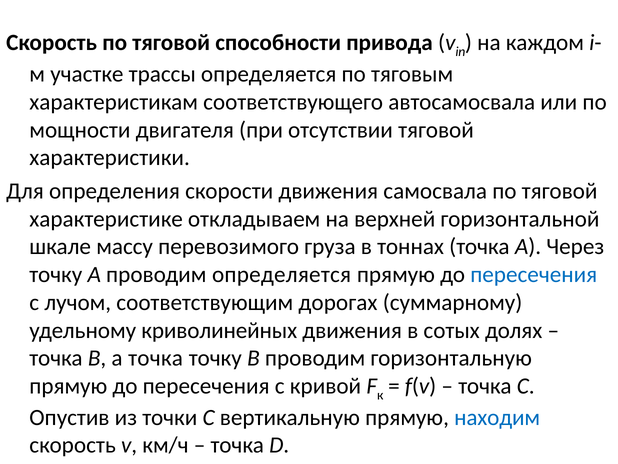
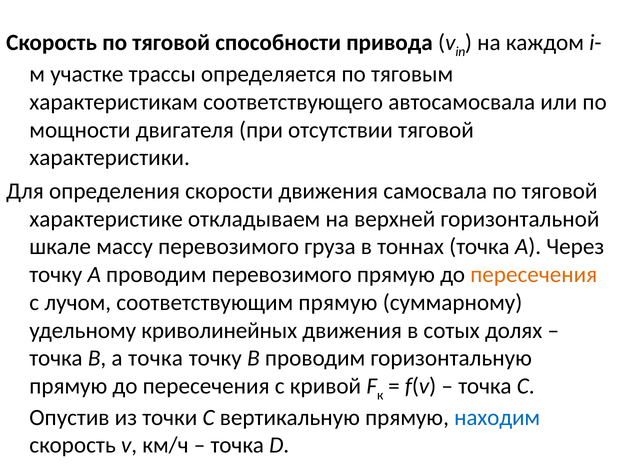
проводим определяется: определяется -> перевозимого (282, 274)
пересечения colour: blue -> orange (534, 274)
соответствующим дорогах: дорогах -> прямую (338, 302)
